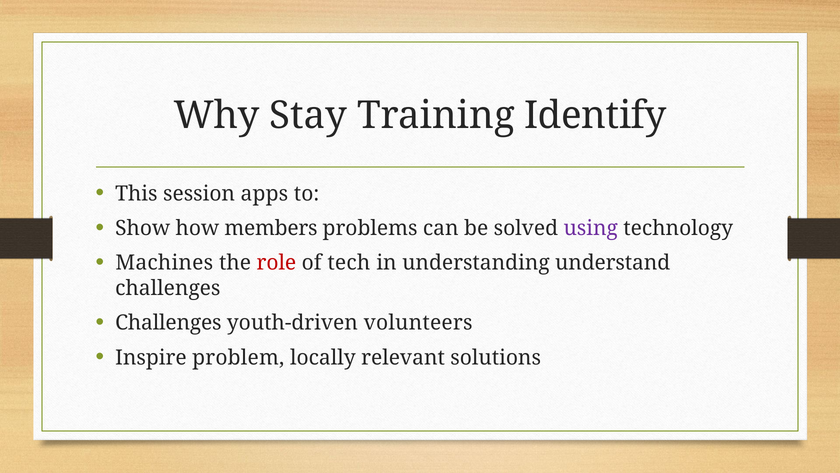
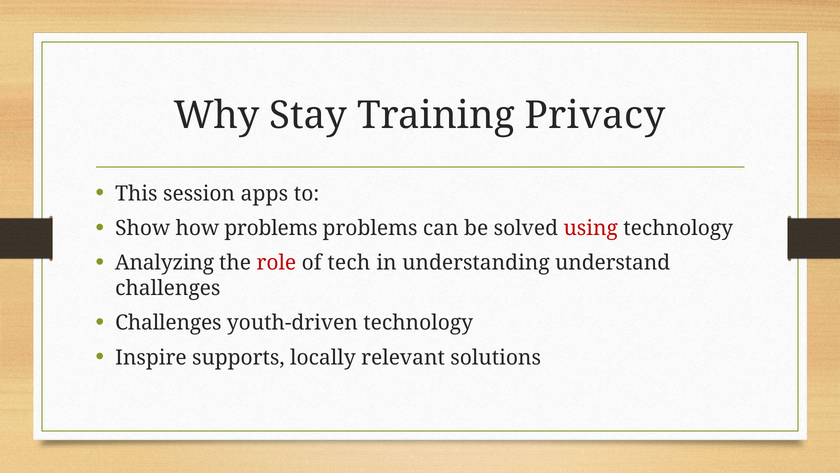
Identify: Identify -> Privacy (595, 115)
how members: members -> problems (271, 228)
using colour: purple -> red (591, 228)
Machines: Machines -> Analyzing (165, 263)
youth-driven volunteers: volunteers -> technology (418, 323)
problem: problem -> supports (238, 357)
